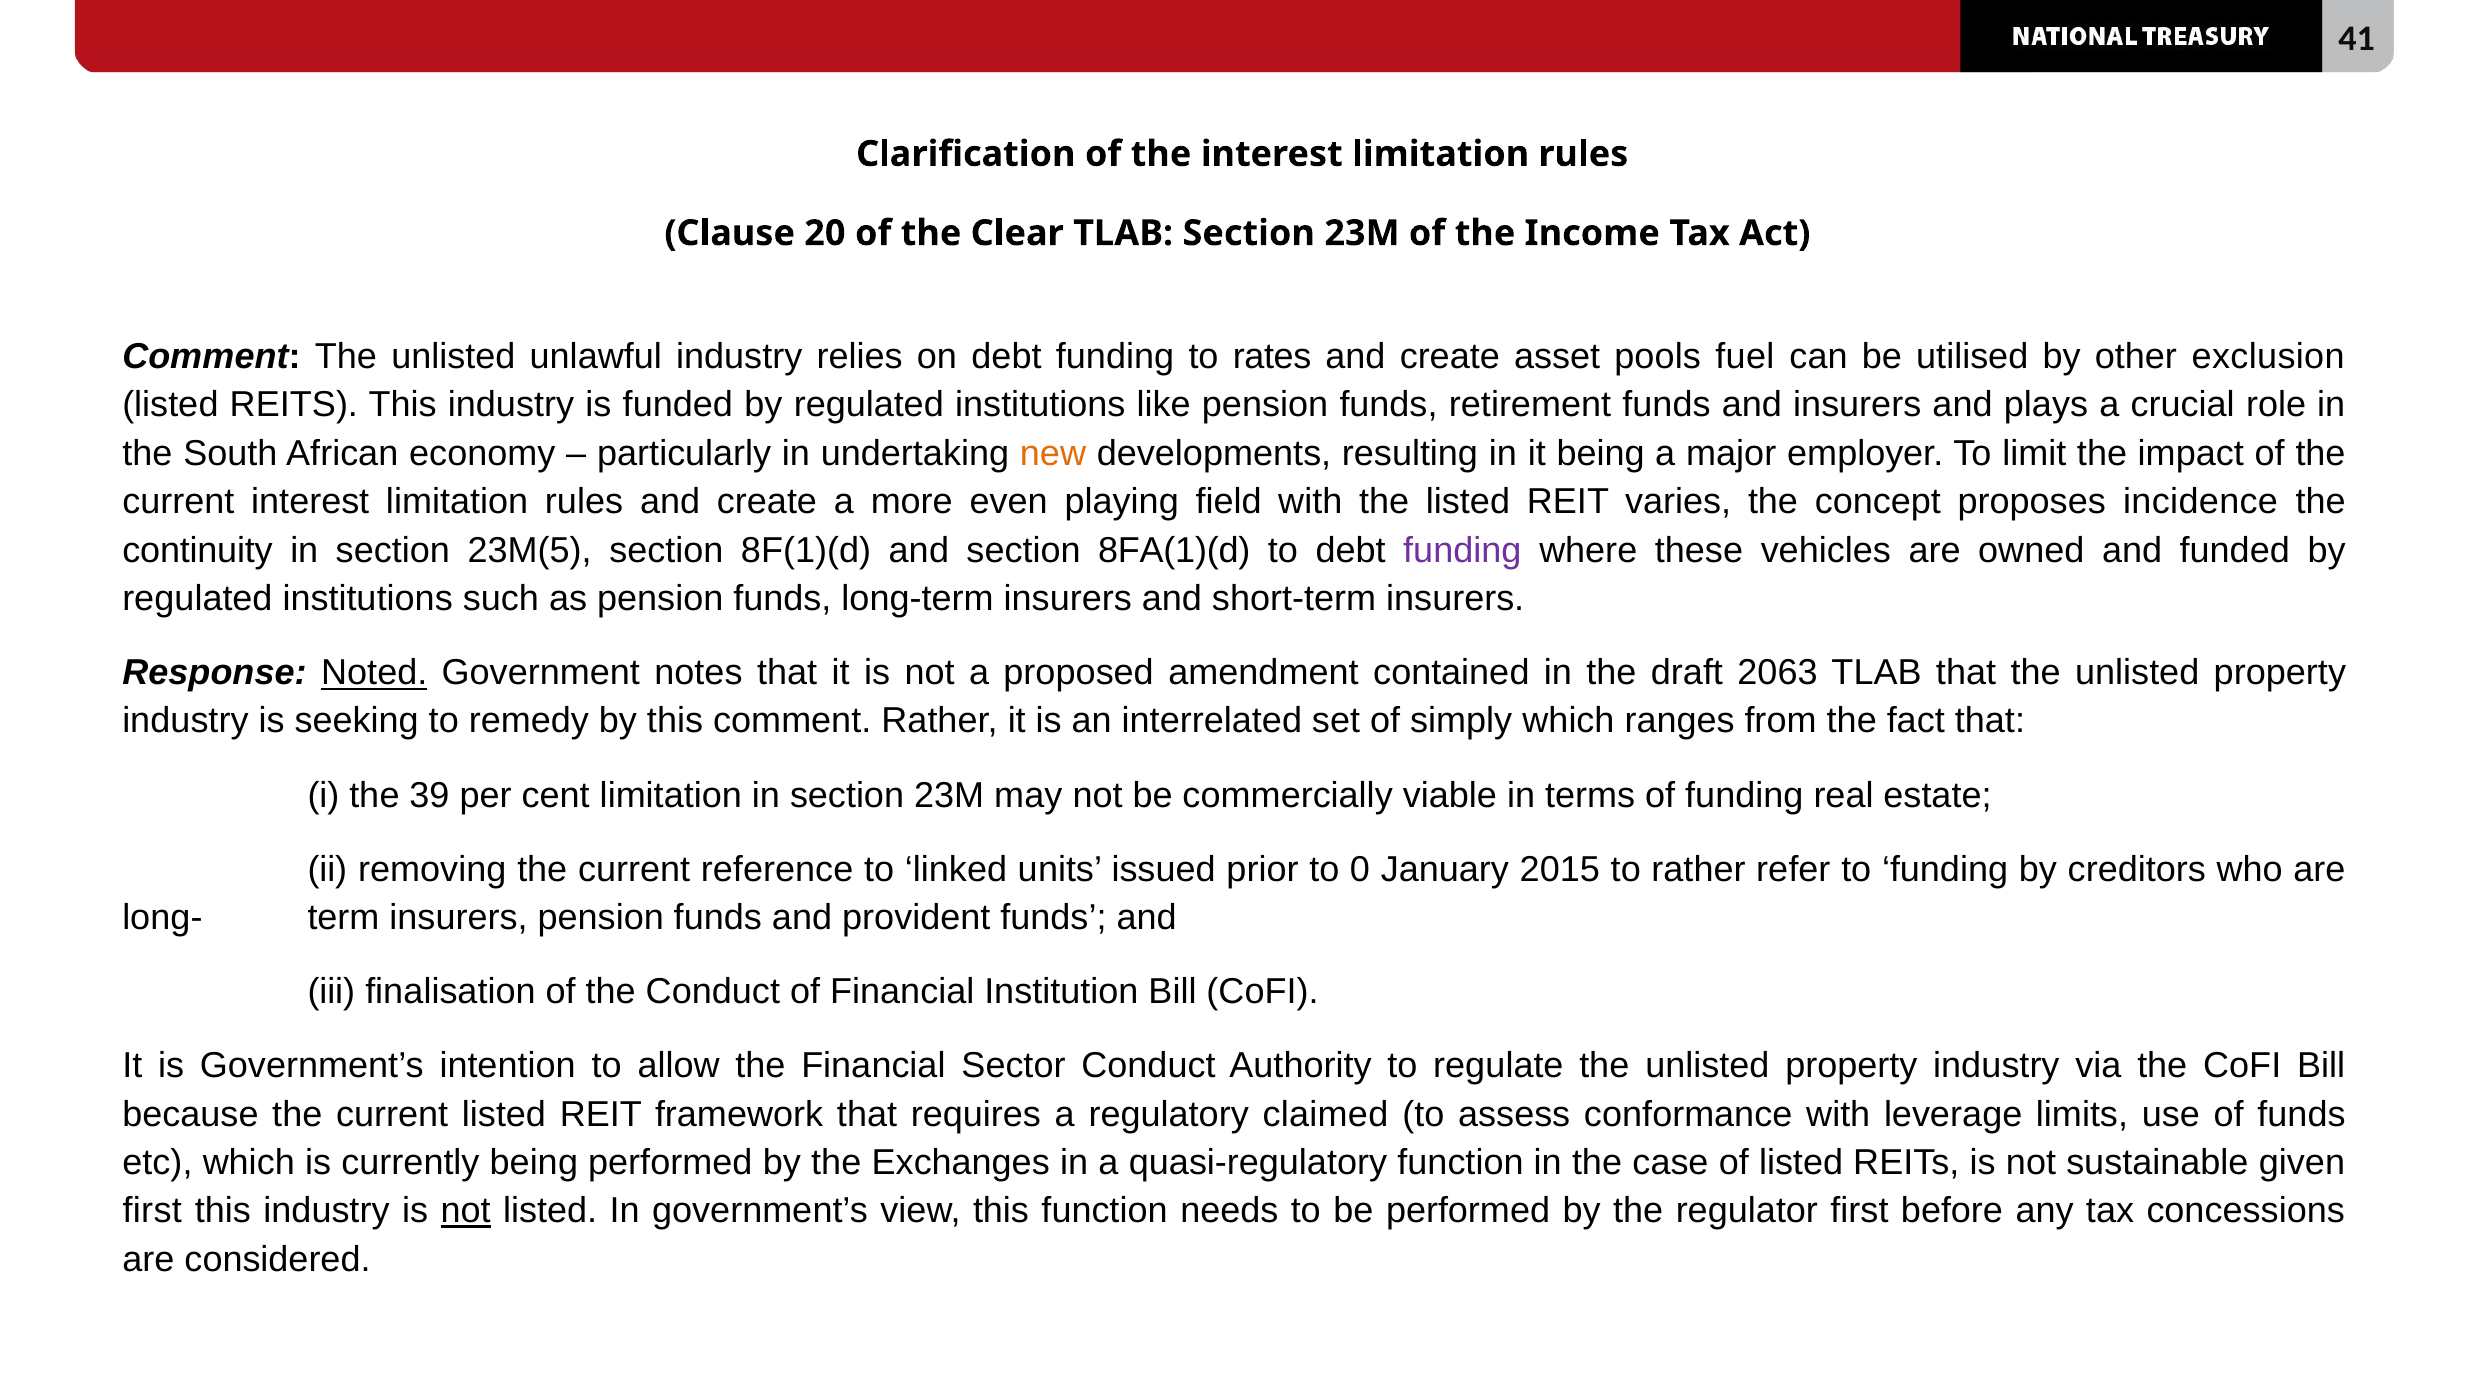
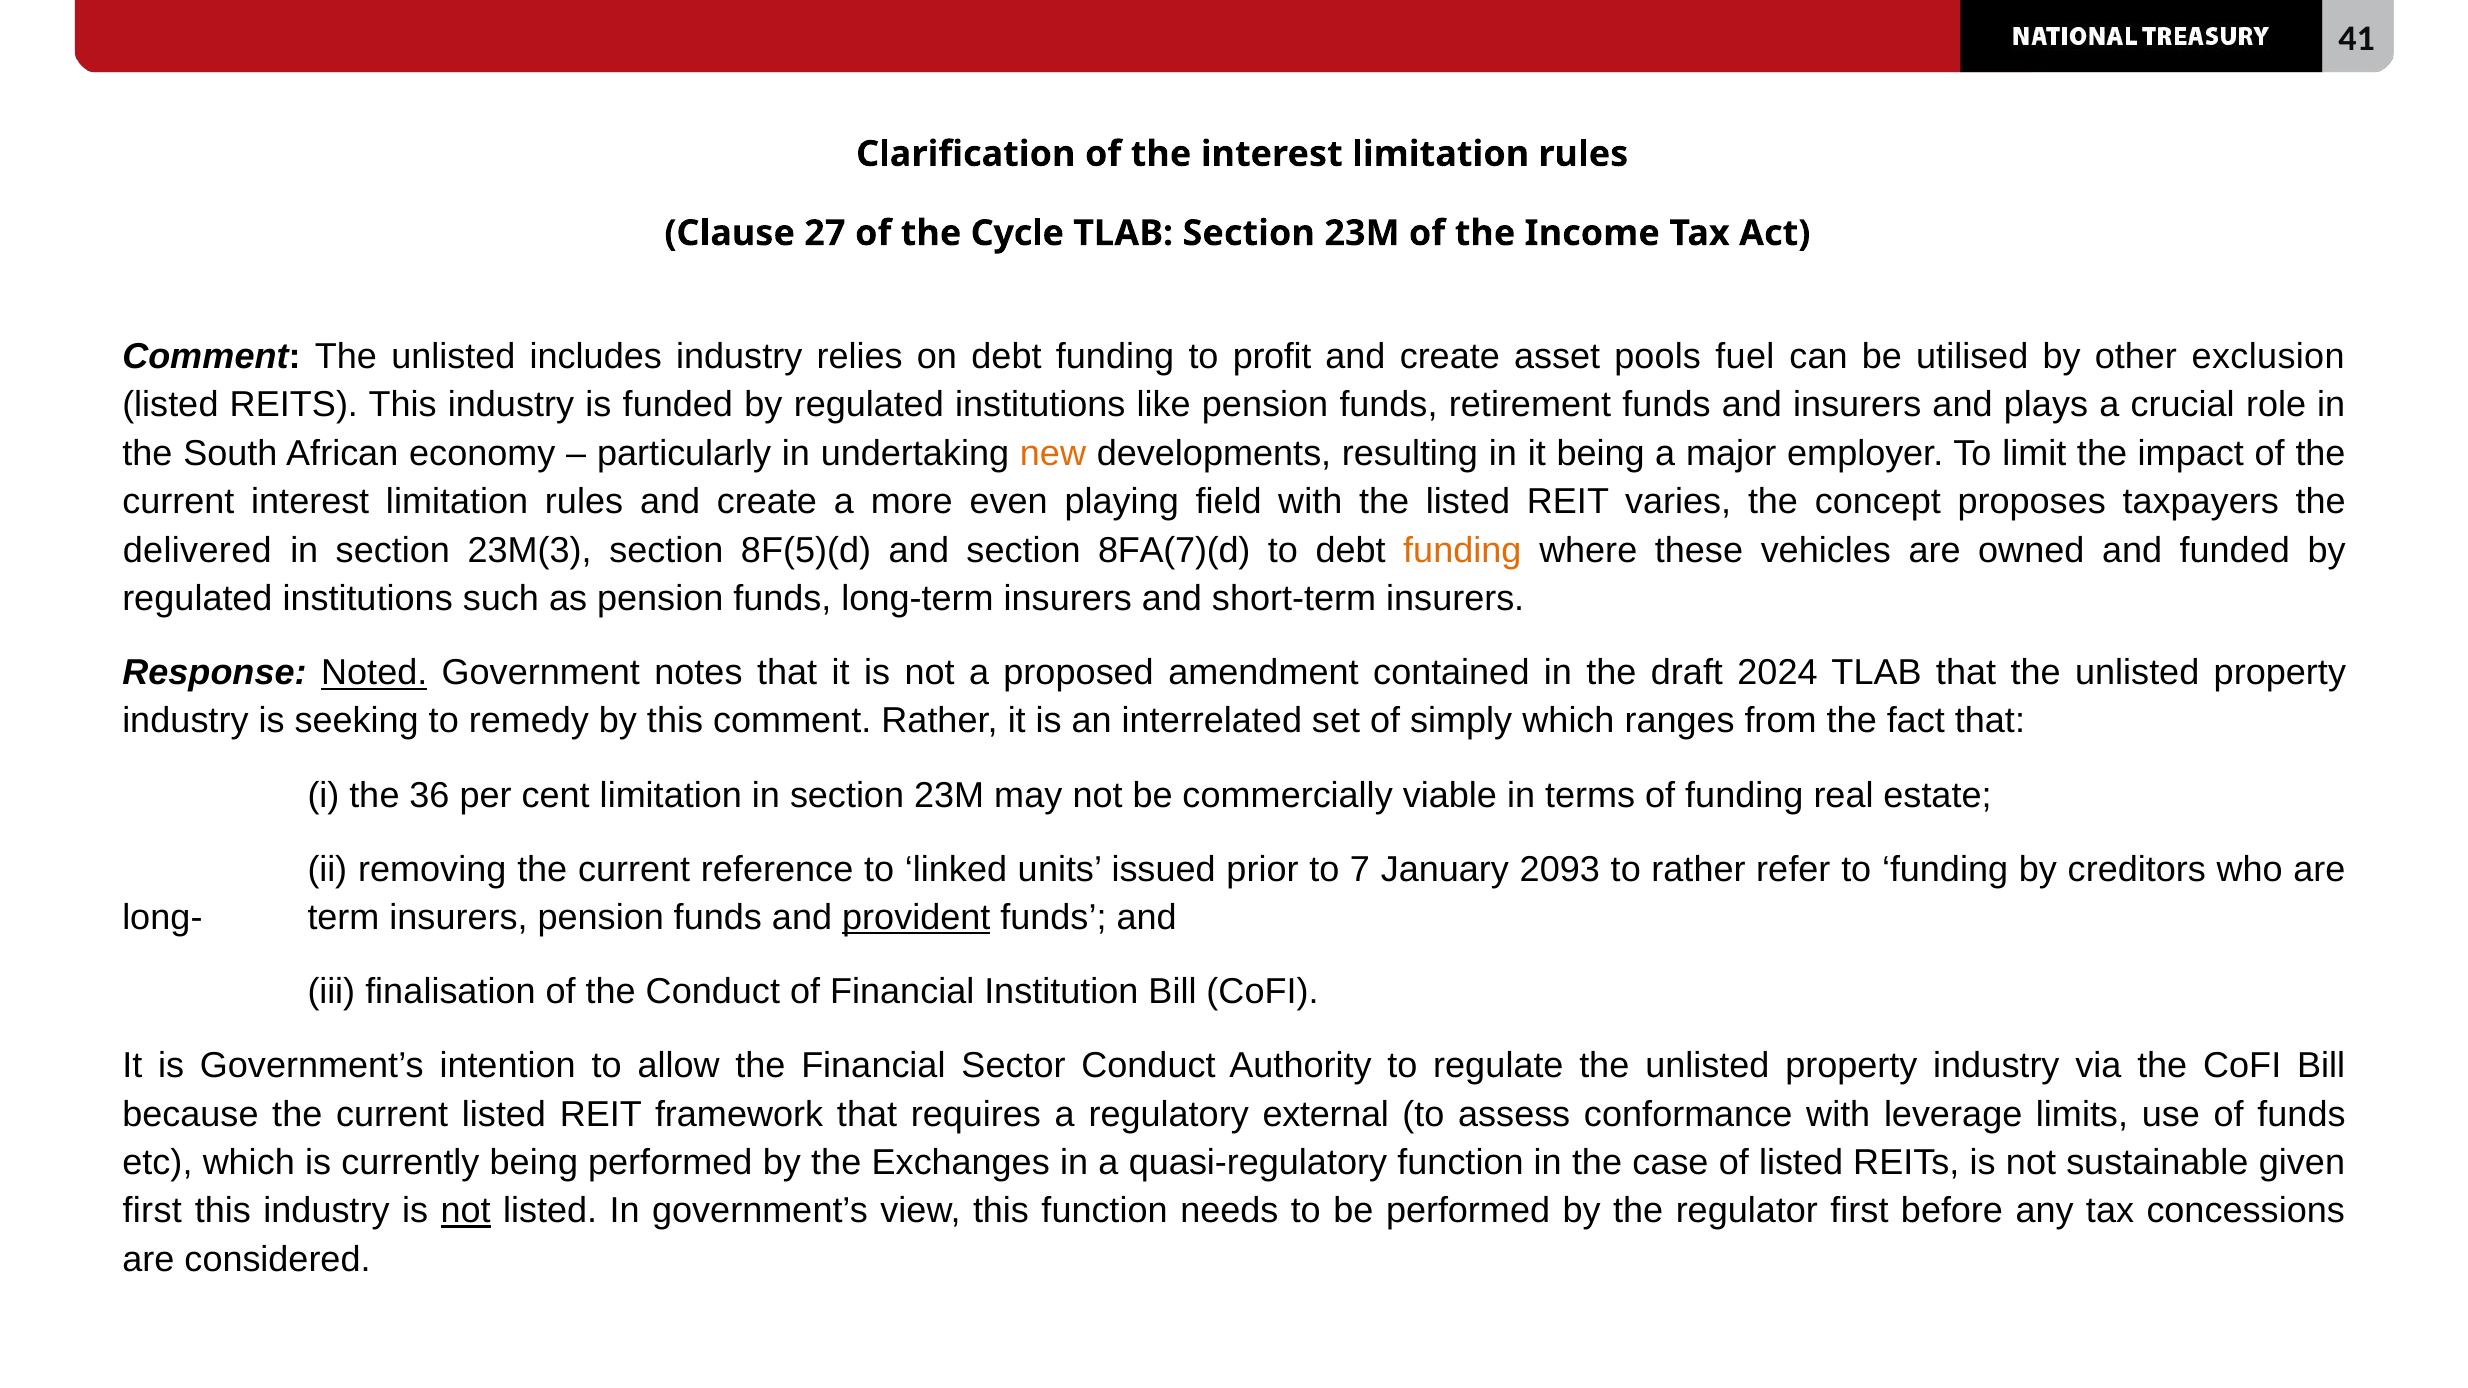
20: 20 -> 27 (825, 233)
Clear: Clear -> Cycle (1017, 233)
unlawful: unlawful -> includes (596, 357)
rates: rates -> profit (1272, 357)
incidence: incidence -> taxpayers (2201, 502)
continuity: continuity -> delivered (197, 550)
23M(5: 23M(5 -> 23M(3 (530, 550)
8F(1)(d: 8F(1)(d -> 8F(5)(d (806, 550)
8FA(1)(d: 8FA(1)(d -> 8FA(7)(d (1174, 550)
funding colour: purple -> orange (1462, 550)
2063: 2063 -> 2024 (1777, 673)
39: 39 -> 36 (429, 795)
0: 0 -> 7 (1360, 869)
2015: 2015 -> 2093 (1560, 869)
provident underline: none -> present (916, 918)
claimed: claimed -> external (1326, 1114)
